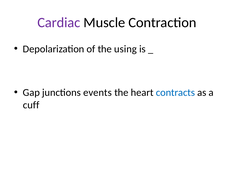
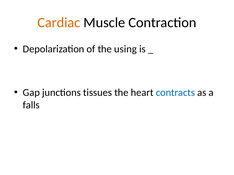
Cardiac colour: purple -> orange (59, 23)
events: events -> tissues (98, 93)
cuff: cuff -> falls (31, 105)
